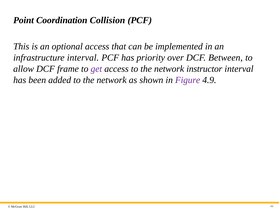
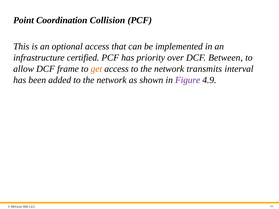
infrastructure interval: interval -> certified (83, 58)
get colour: purple -> orange (96, 69)
instructor: instructor -> transmits (204, 69)
